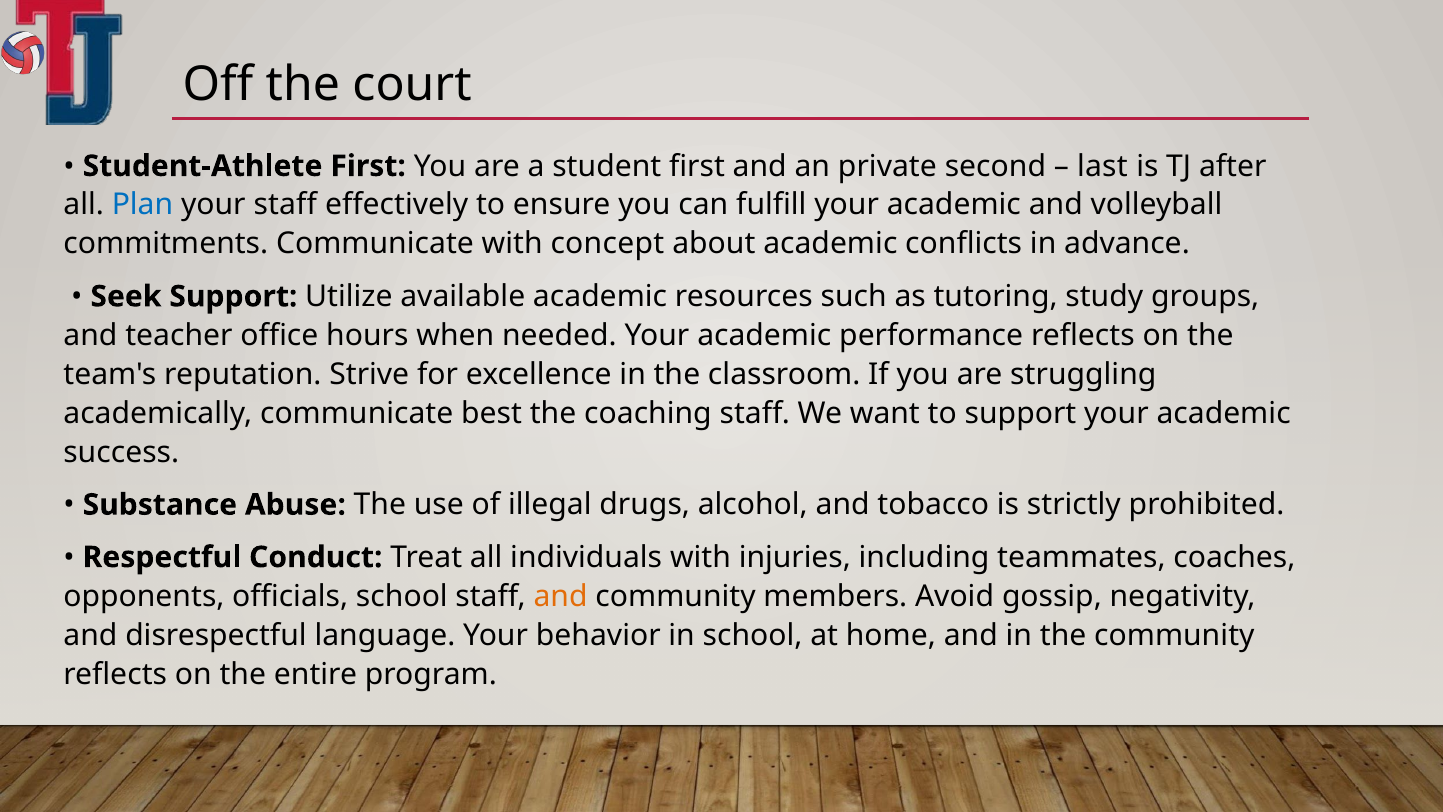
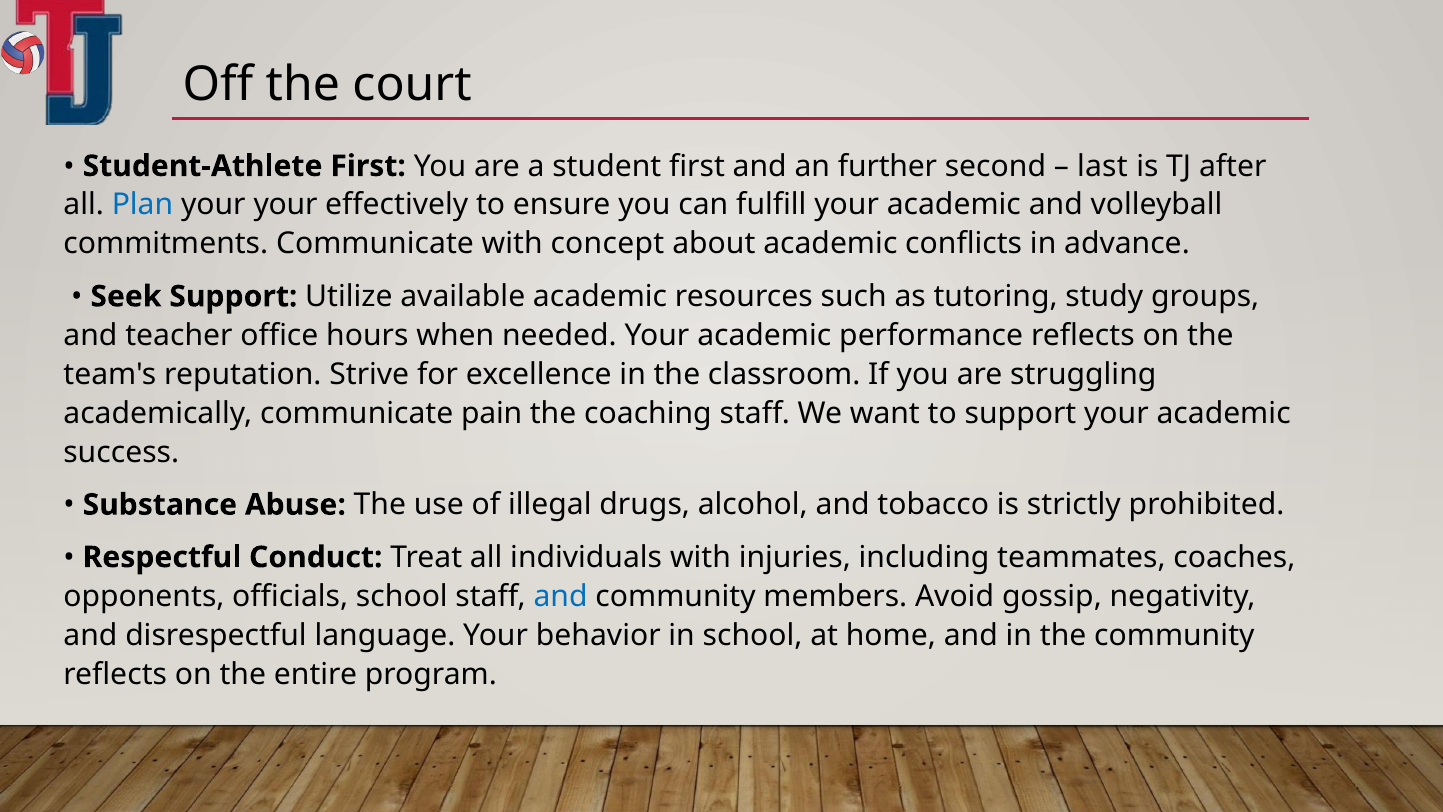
private: private -> further (888, 166)
your staff: staff -> your (285, 205)
best: best -> pain (492, 413)
and colour: orange -> blue (561, 596)
